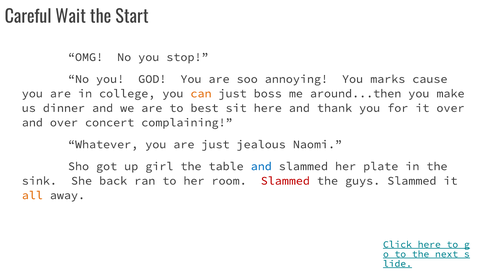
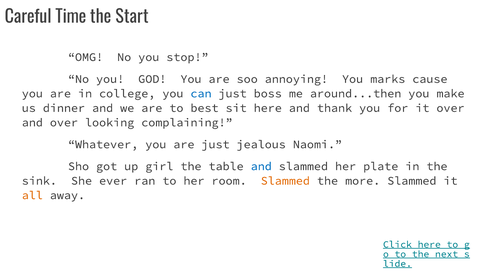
Wait: Wait -> Time (71, 17)
can colour: orange -> blue (201, 94)
concert: concert -> looking (110, 123)
back: back -> ever (113, 181)
Slammed colour: red -> orange (285, 181)
guys: guys -> more (363, 181)
